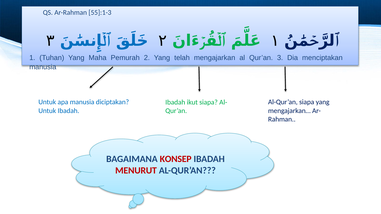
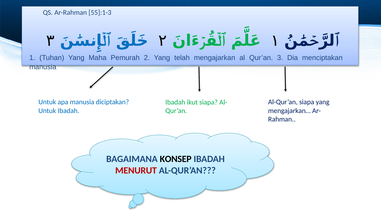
KONSEP colour: red -> black (176, 159)
